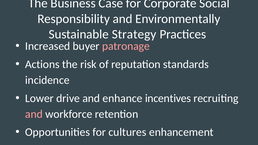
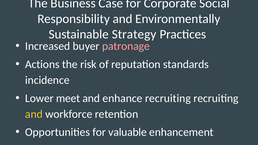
drive: drive -> meet (68, 98)
enhance incentives: incentives -> recruiting (168, 98)
and colour: pink -> yellow (34, 114)
cultures: cultures -> valuable (128, 132)
